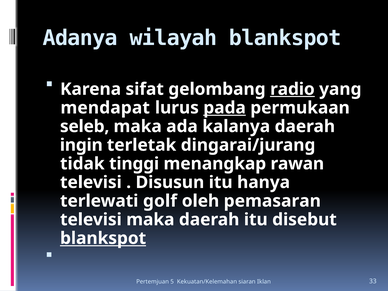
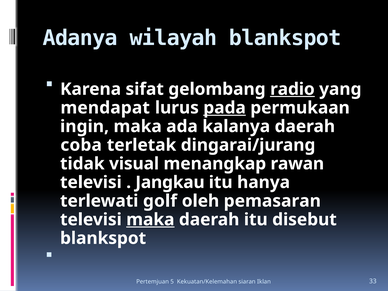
seleb: seleb -> ingin (85, 126)
ingin: ingin -> coba (81, 145)
tinggi: tinggi -> visual (134, 164)
Disusun: Disusun -> Jangkau (170, 182)
maka underline: none -> present (150, 220)
blankspot underline: present -> none (103, 238)
